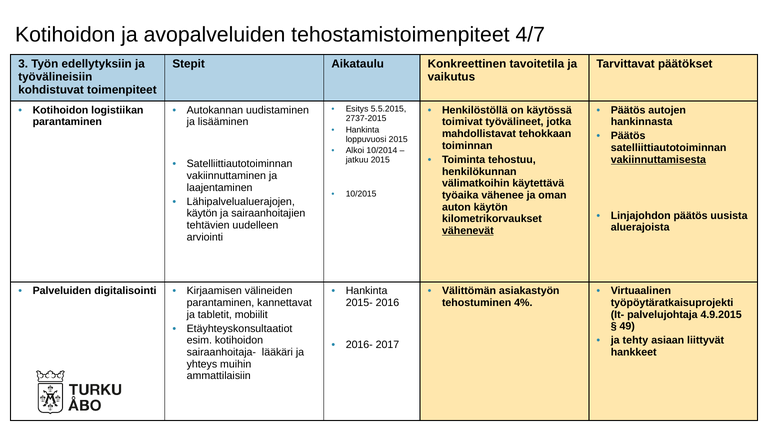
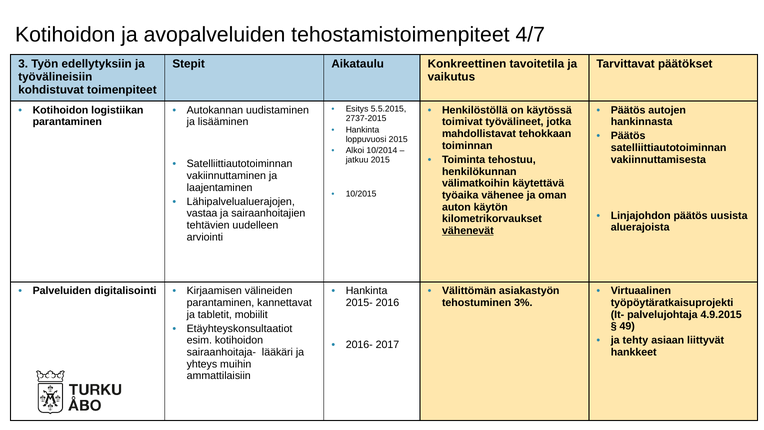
vakiinnuttamisesta underline: present -> none (658, 160)
käytön: käytön -> vastaa (202, 213)
4%: 4% -> 3% (523, 303)
